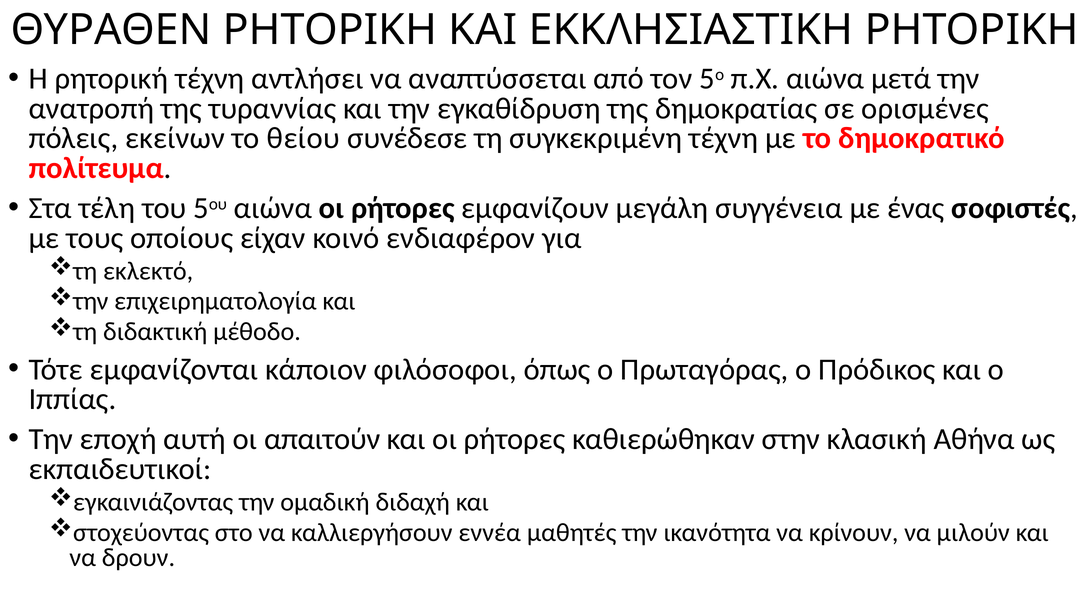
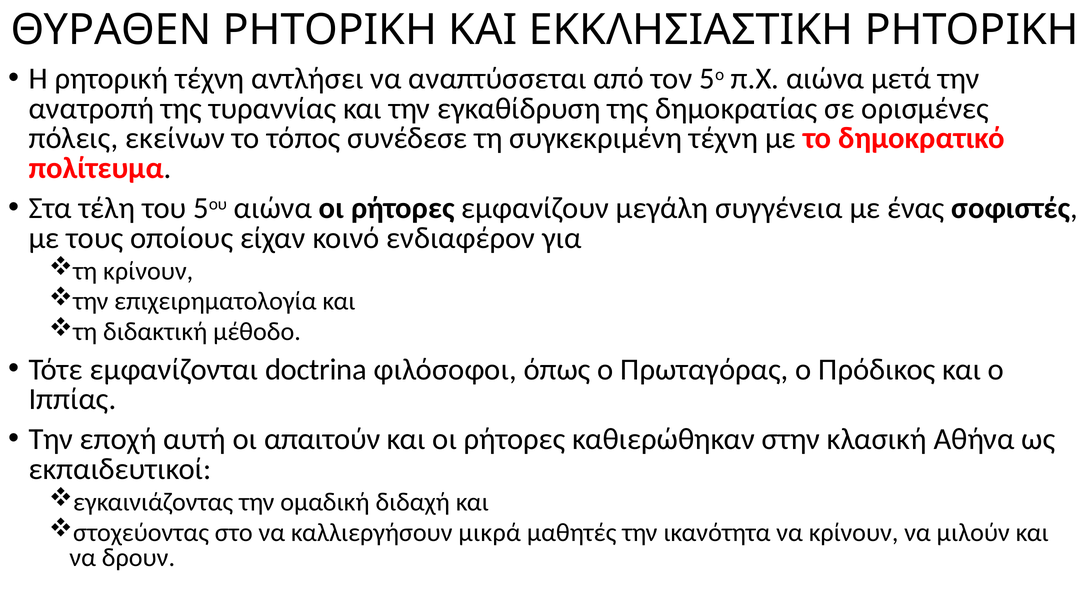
θείου: θείου -> τόπος (303, 138)
τη εκλεκτό: εκλεκτό -> κρίνουν (148, 271)
κάποιον: κάποιον -> doctrina (316, 369)
εννέα: εννέα -> μικρά (490, 533)
